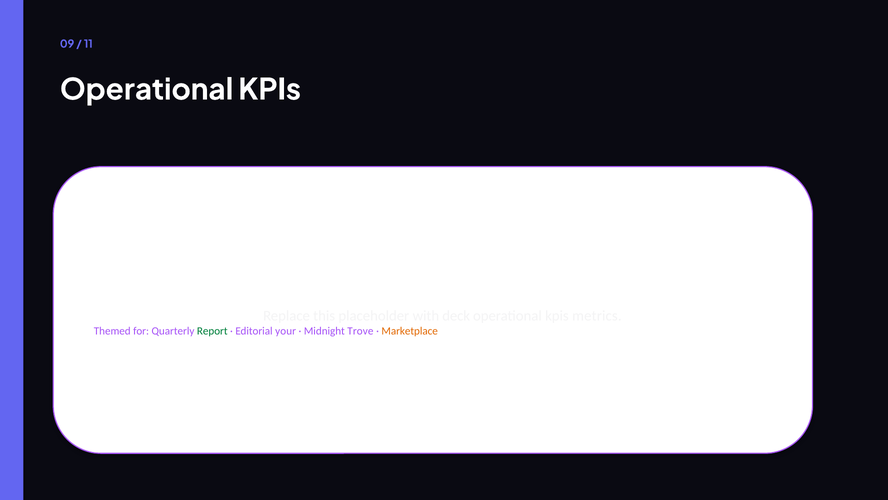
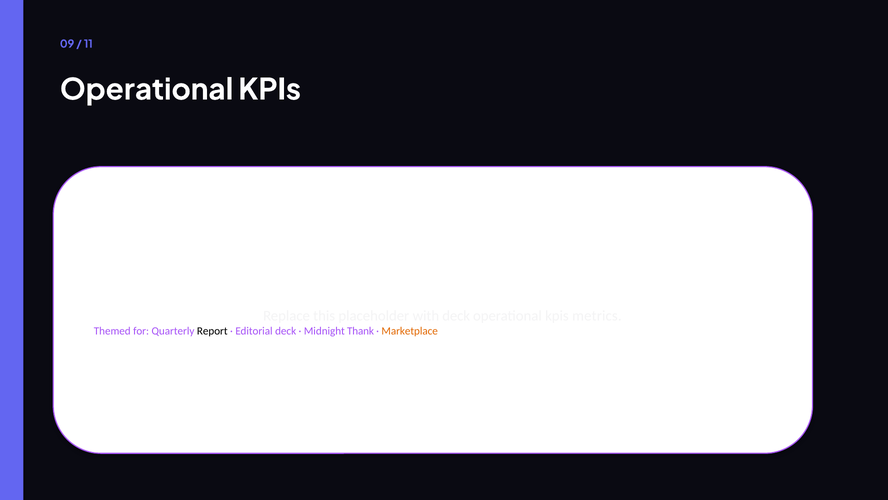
Report colour: green -> black (212, 331)
Editorial your: your -> deck (286, 331)
Trove: Trove -> Thank (361, 331)
